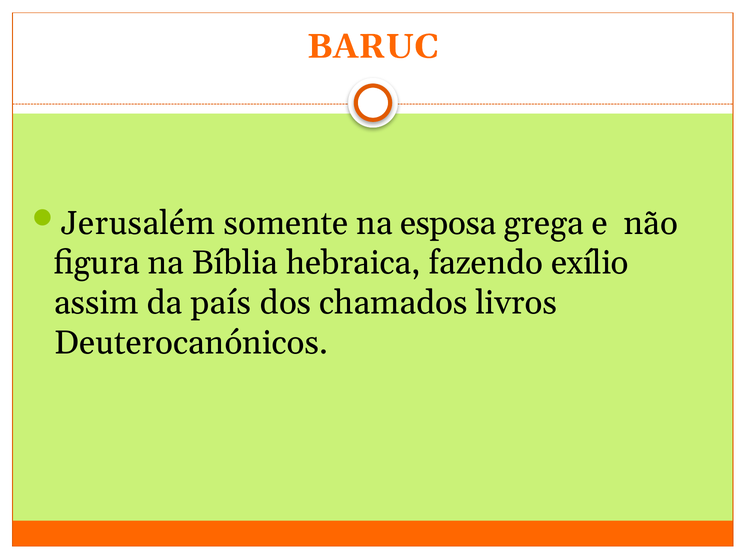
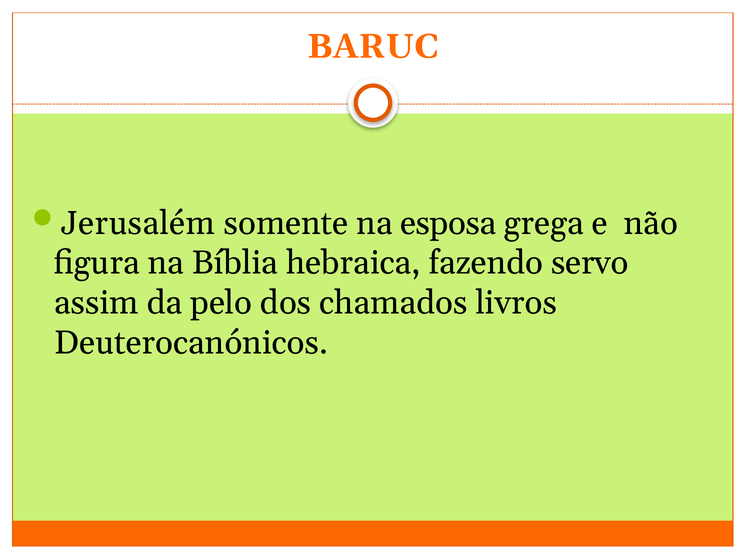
exílio: exílio -> servo (590, 263)
país: país -> pelo (221, 303)
